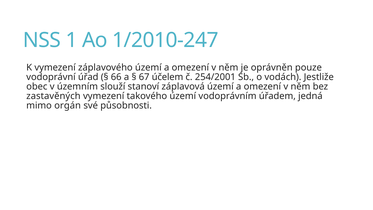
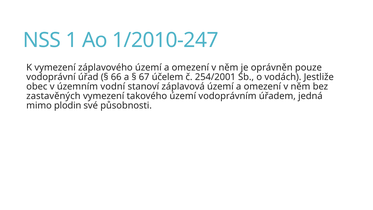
slouží: slouží -> vodní (113, 87)
orgán: orgán -> plodin (68, 106)
